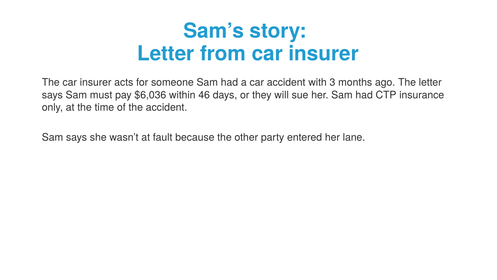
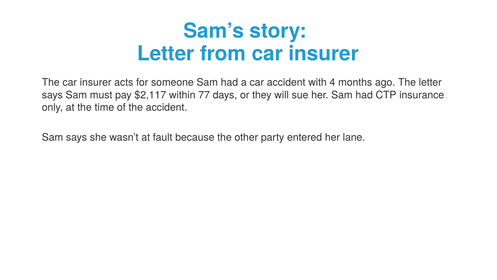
3: 3 -> 4 (332, 82)
$6,036: $6,036 -> $2,117 (150, 95)
46: 46 -> 77 (204, 95)
